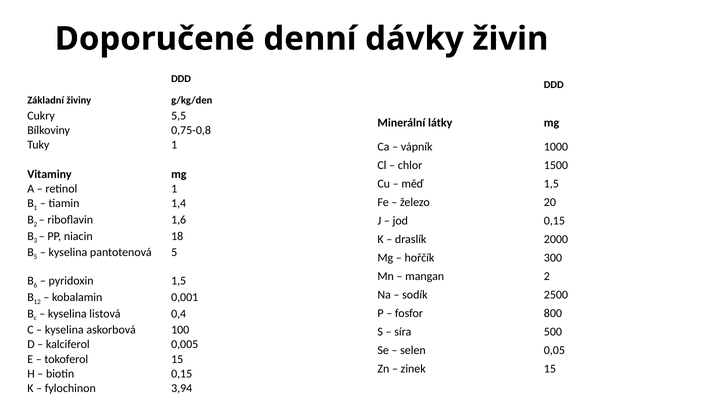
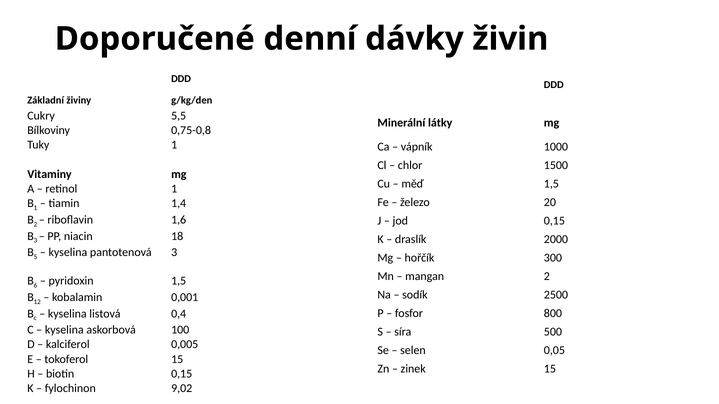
pantotenová 5: 5 -> 3 (174, 253)
3,94: 3,94 -> 9,02 (182, 389)
